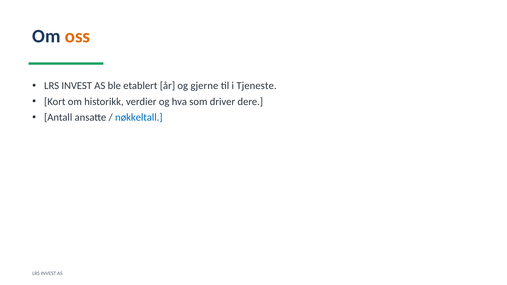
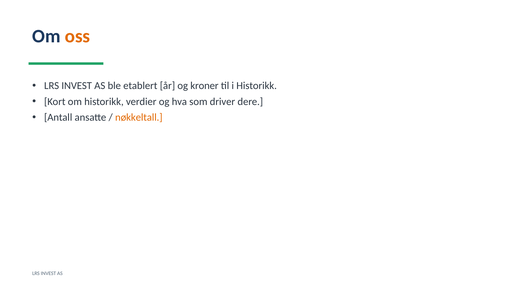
gjerne: gjerne -> kroner (204, 86)
i Tjeneste: Tjeneste -> Historikk (257, 86)
nøkkeltall colour: blue -> orange (139, 118)
